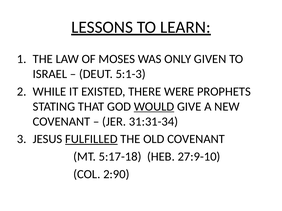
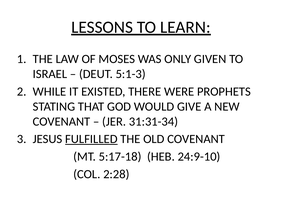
WOULD underline: present -> none (154, 107)
27:9-10: 27:9-10 -> 24:9-10 (199, 157)
2:90: 2:90 -> 2:28 (116, 175)
